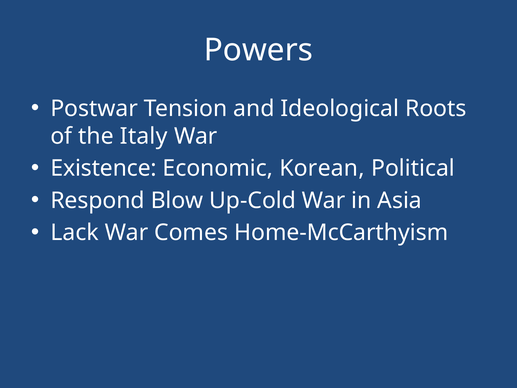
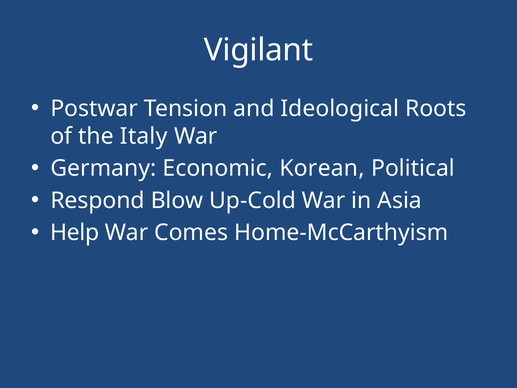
Powers: Powers -> Vigilant (259, 50)
Existence: Existence -> Germany (103, 168)
Lack: Lack -> Help (75, 233)
